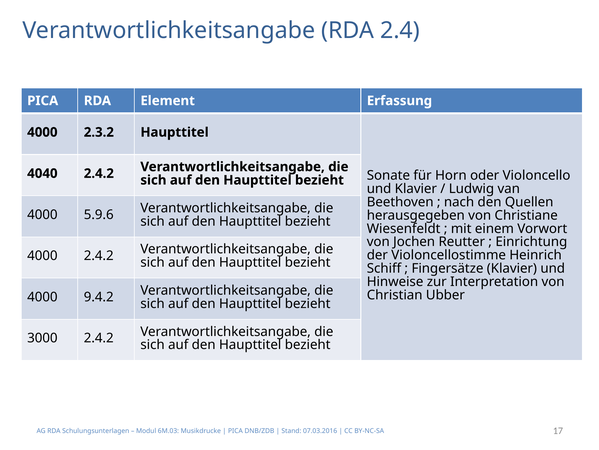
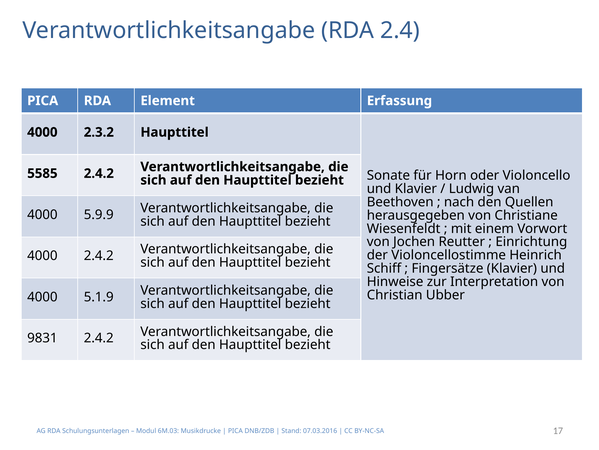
4040: 4040 -> 5585 (42, 173)
5.9.6: 5.9.6 -> 5.9.9 (99, 214)
9.4.2: 9.4.2 -> 5.1.9 (99, 297)
3000: 3000 -> 9831 (42, 338)
